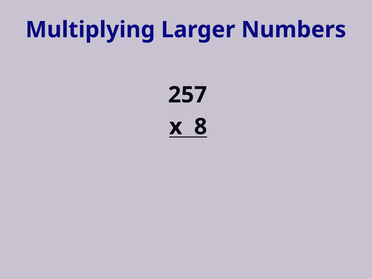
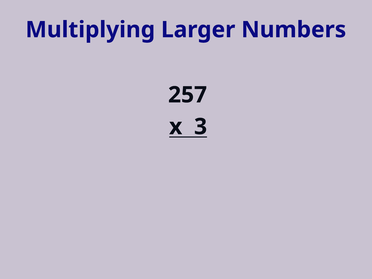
8: 8 -> 3 (201, 127)
